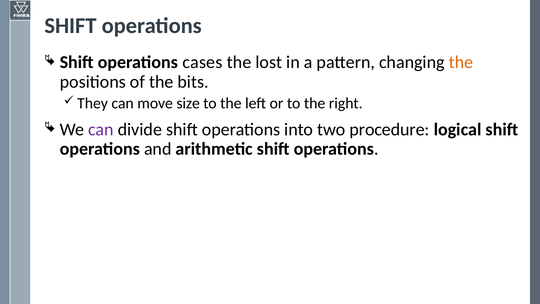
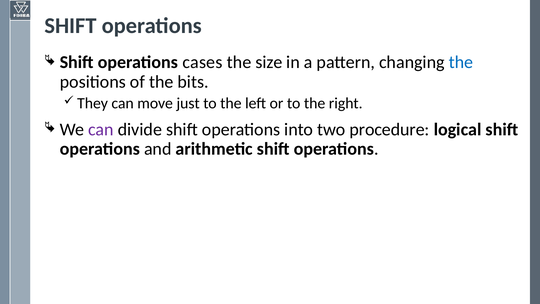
lost: lost -> size (269, 62)
the colour: orange -> blue (461, 62)
size: size -> just (188, 103)
